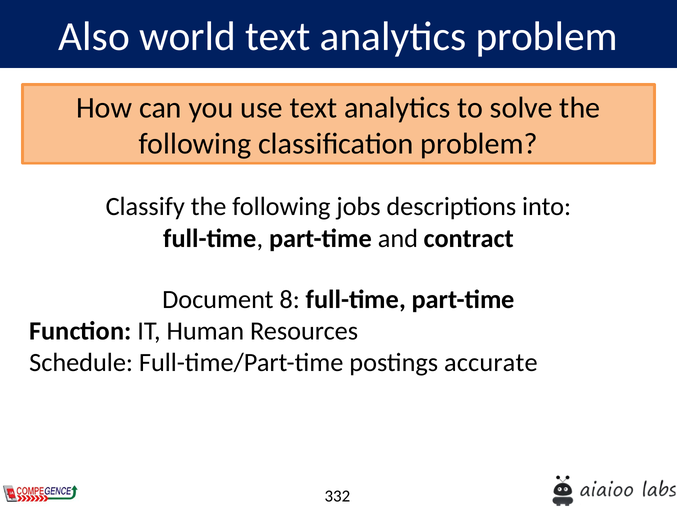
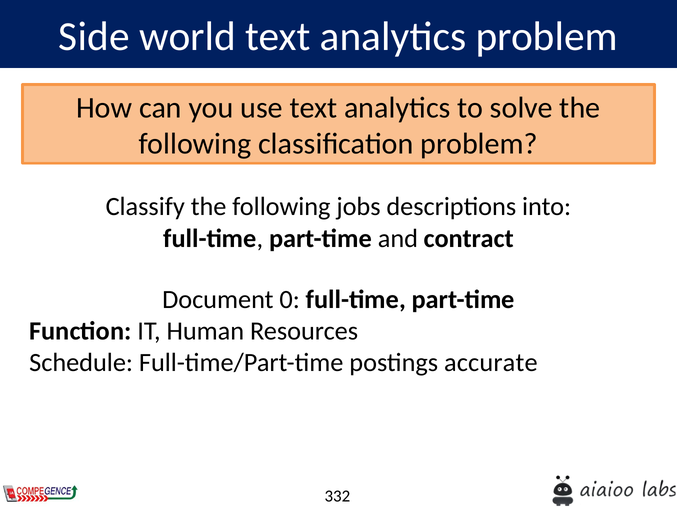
Also: Also -> Side (94, 37)
8: 8 -> 0 (290, 300)
